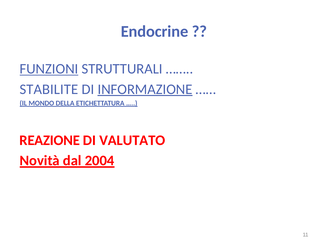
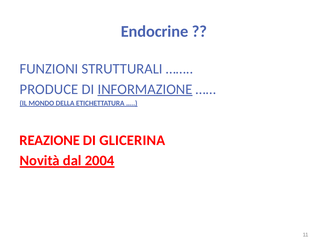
FUNZIONI underline: present -> none (49, 69)
STABILITE: STABILITE -> PRODUCE (49, 89)
VALUTATO: VALUTATO -> GLICERINA (132, 140)
